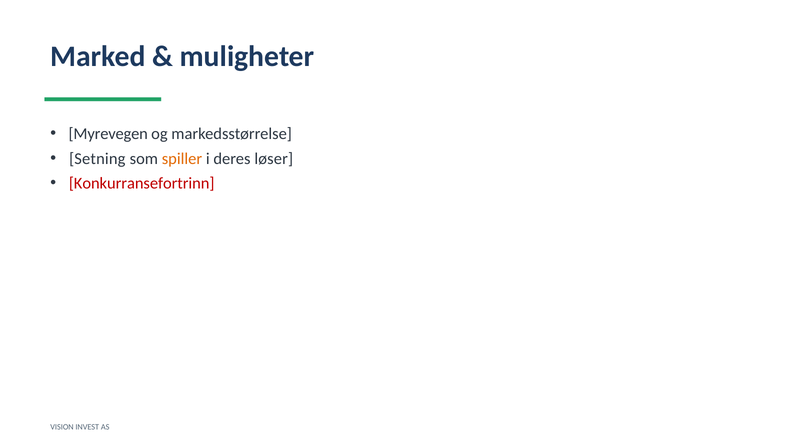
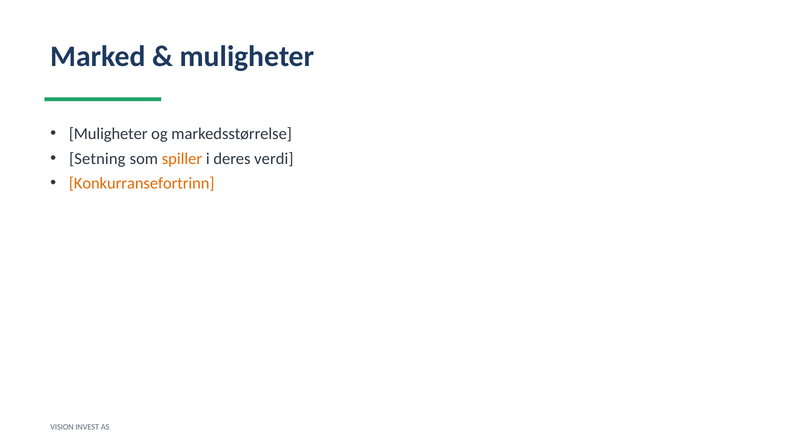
Myrevegen: Myrevegen -> Muligheter (108, 134)
løser: løser -> verdi (274, 159)
Konkurransefortrinn colour: red -> orange (142, 183)
